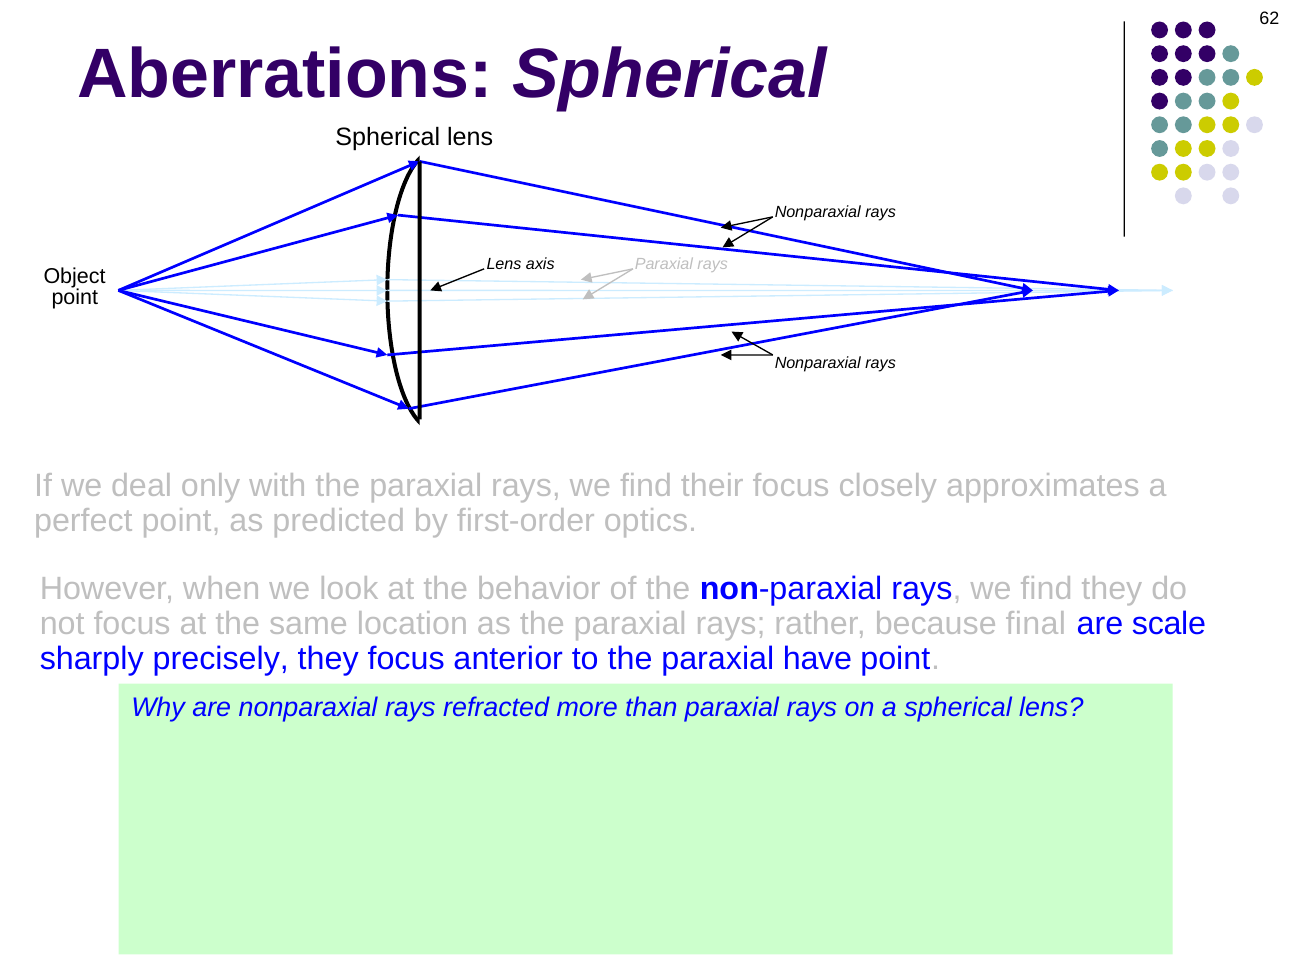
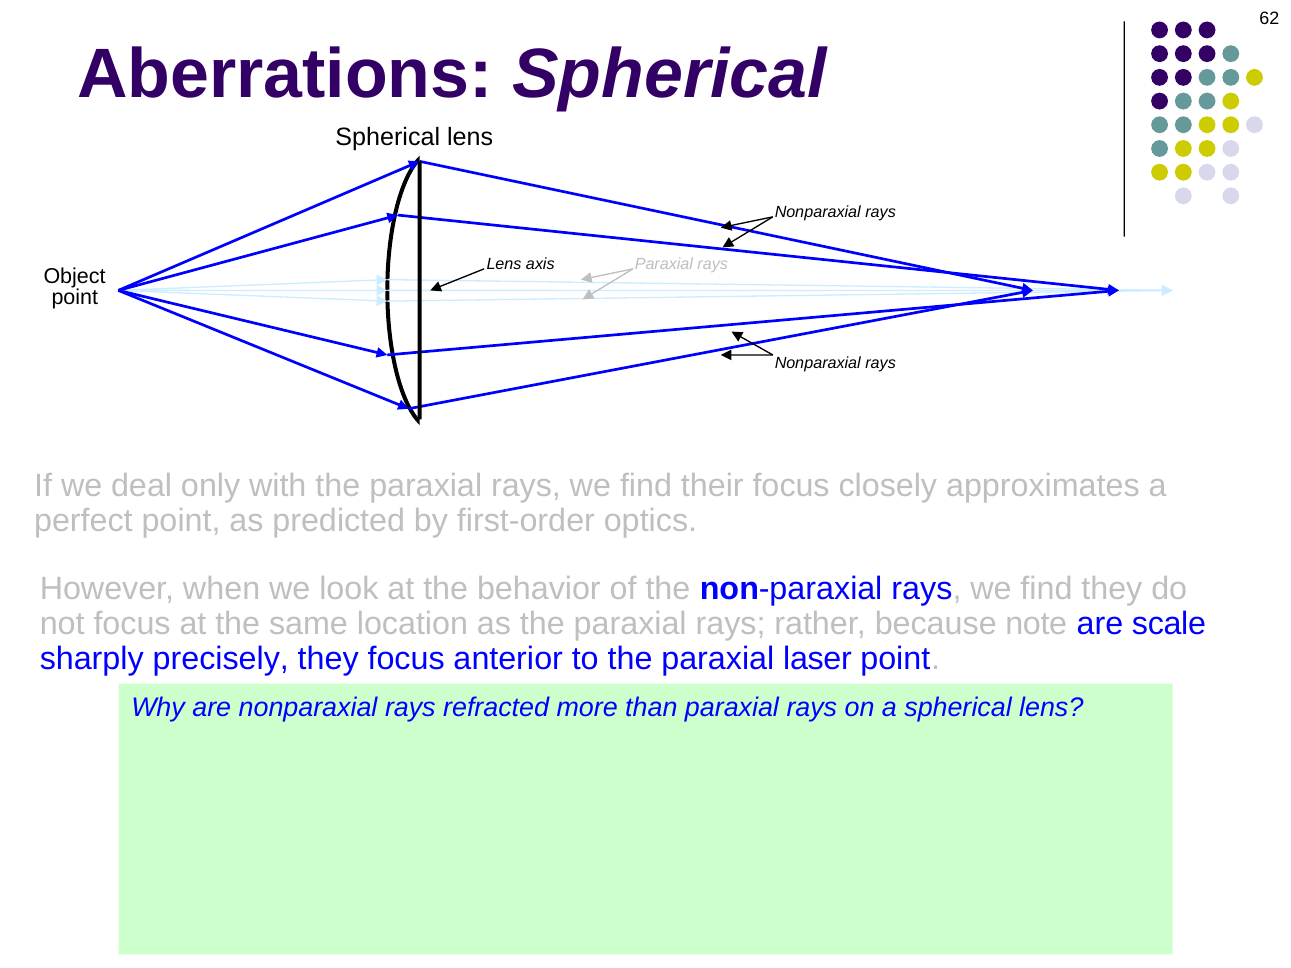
final: final -> note (1036, 624)
have: have -> laser (817, 659)
